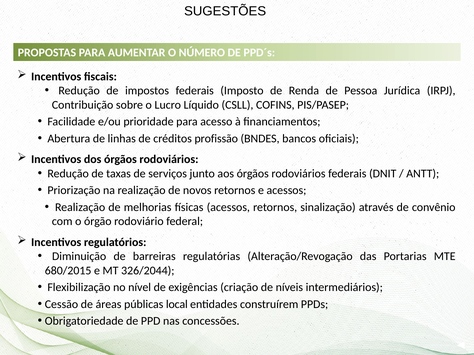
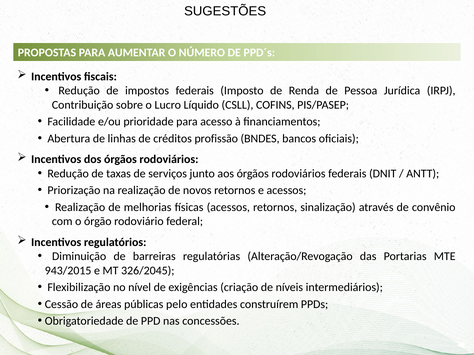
680/2015: 680/2015 -> 943/2015 (68, 271)
326/2044: 326/2044 -> 326/2045 (148, 271)
local: local -> pelo (177, 305)
